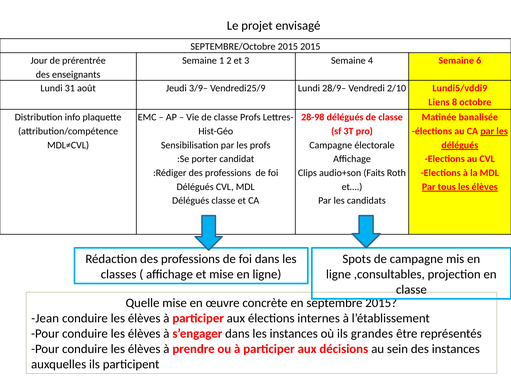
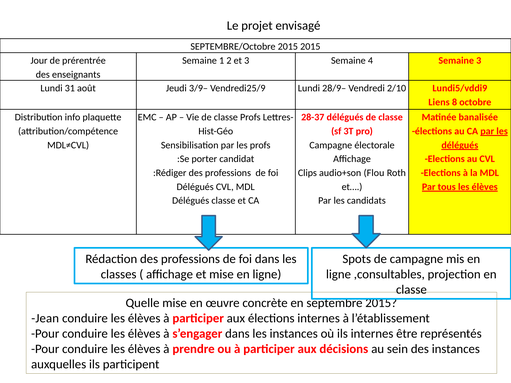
Semaine 6: 6 -> 3 (479, 61)
28-98: 28-98 -> 28-37 (313, 117)
Faits: Faits -> Flou (374, 173)
ils grandes: grandes -> internes (372, 334)
